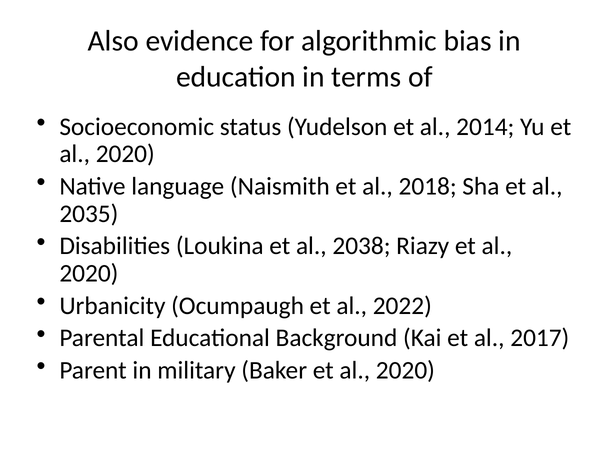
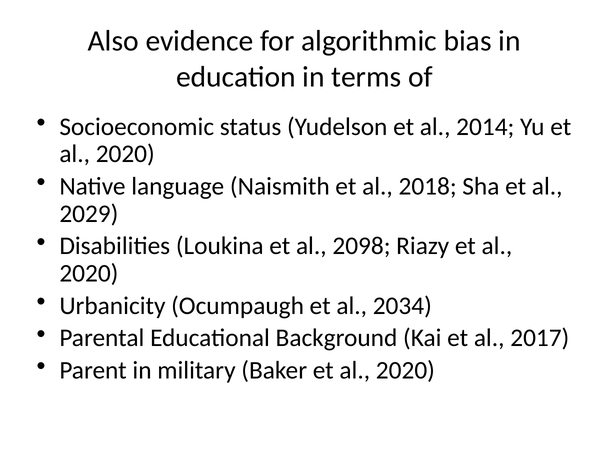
2035: 2035 -> 2029 (89, 214)
2038: 2038 -> 2098 (361, 246)
2022: 2022 -> 2034 (402, 306)
